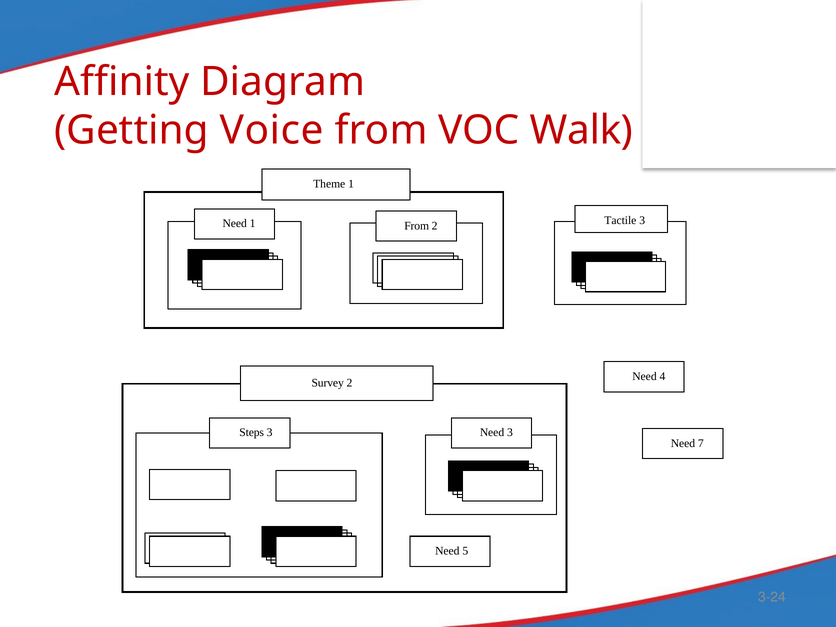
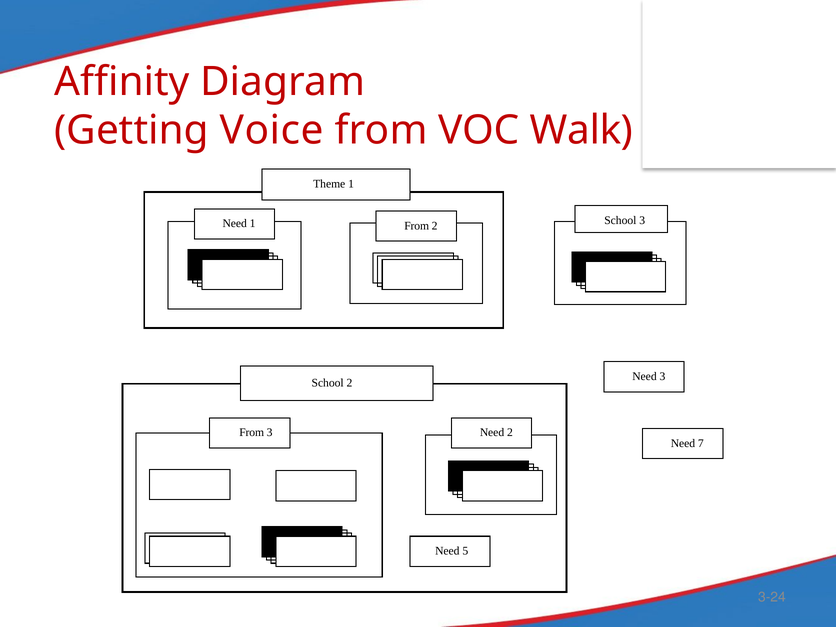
Tactile: Tactile -> School (620, 220)
Need 4: 4 -> 3 (662, 377)
Survey: Survey -> School (328, 383)
Steps: Steps -> From (252, 433)
Need 3: 3 -> 2 (510, 433)
